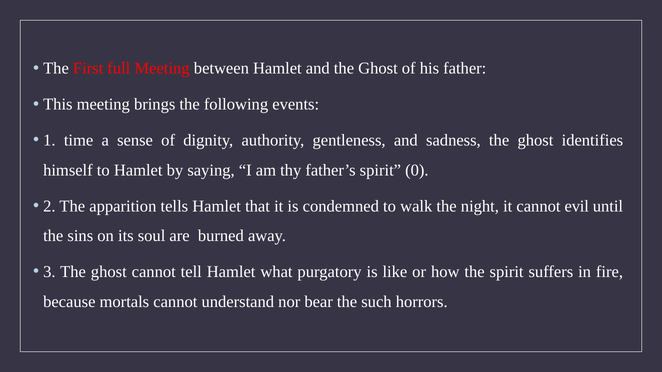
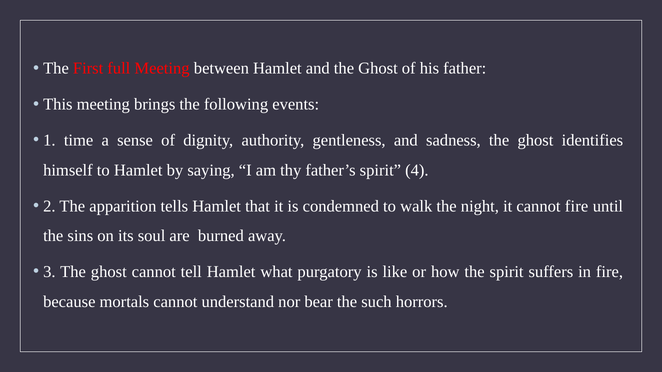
0: 0 -> 4 (417, 170)
cannot evil: evil -> fire (577, 206)
